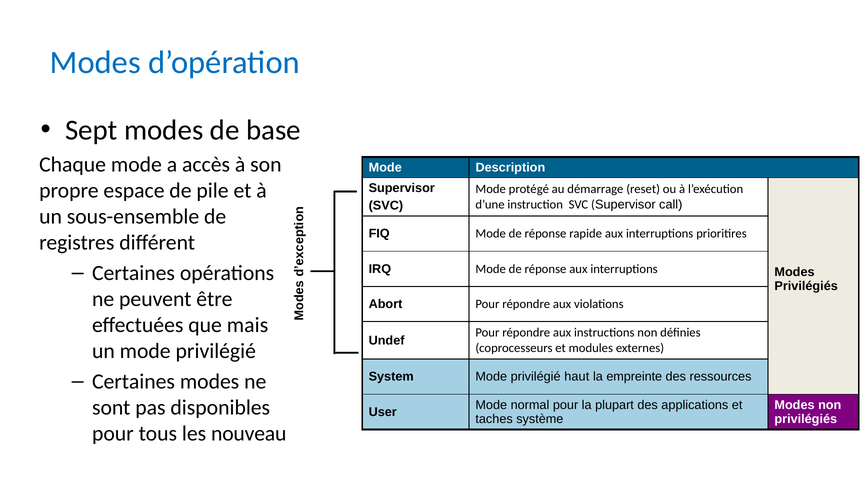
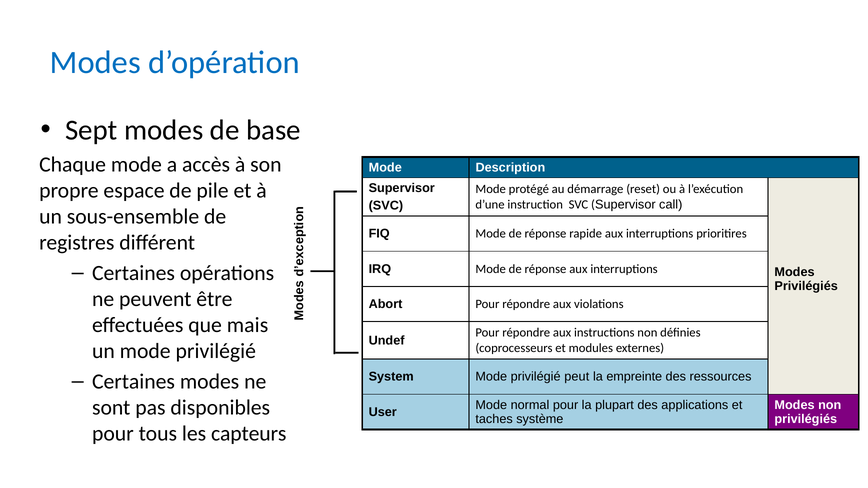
haut: haut -> peut (577, 377)
nouveau: nouveau -> capteurs (249, 434)
